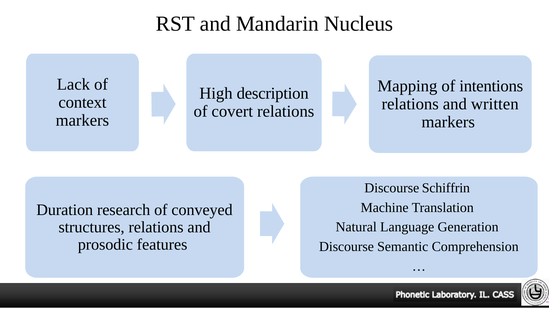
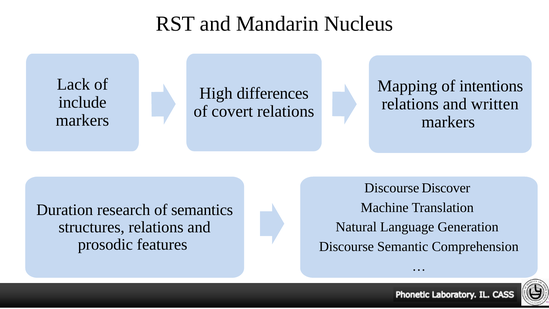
description: description -> differences (273, 93)
context: context -> include (82, 102)
Schiffrin: Schiffrin -> Discover (446, 188)
conveyed: conveyed -> semantics (202, 210)
